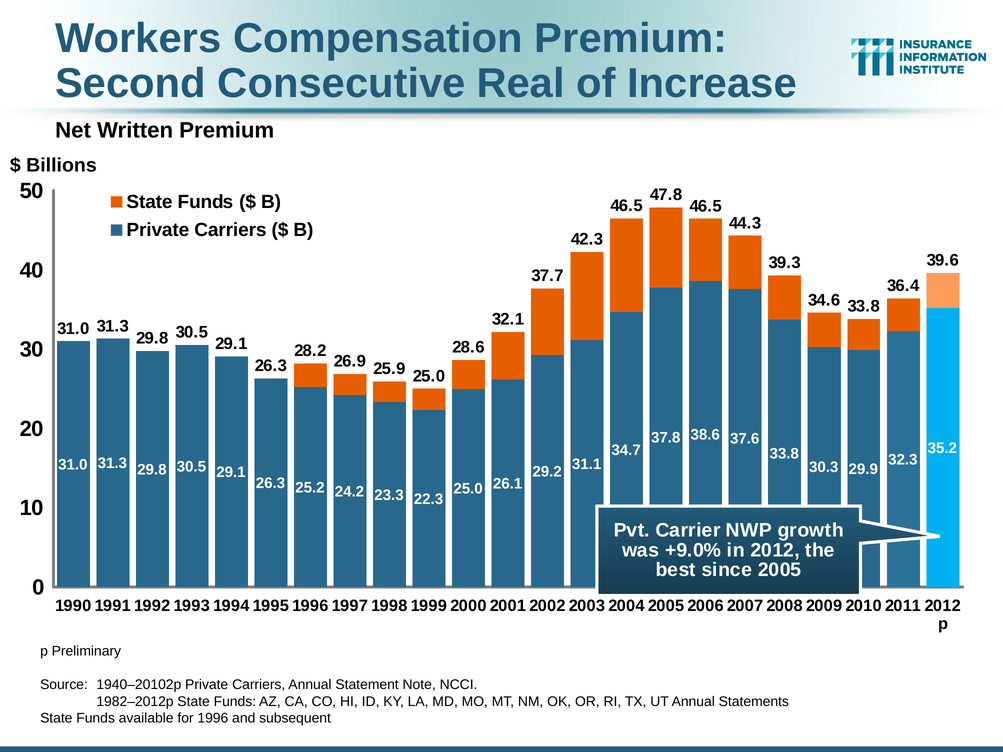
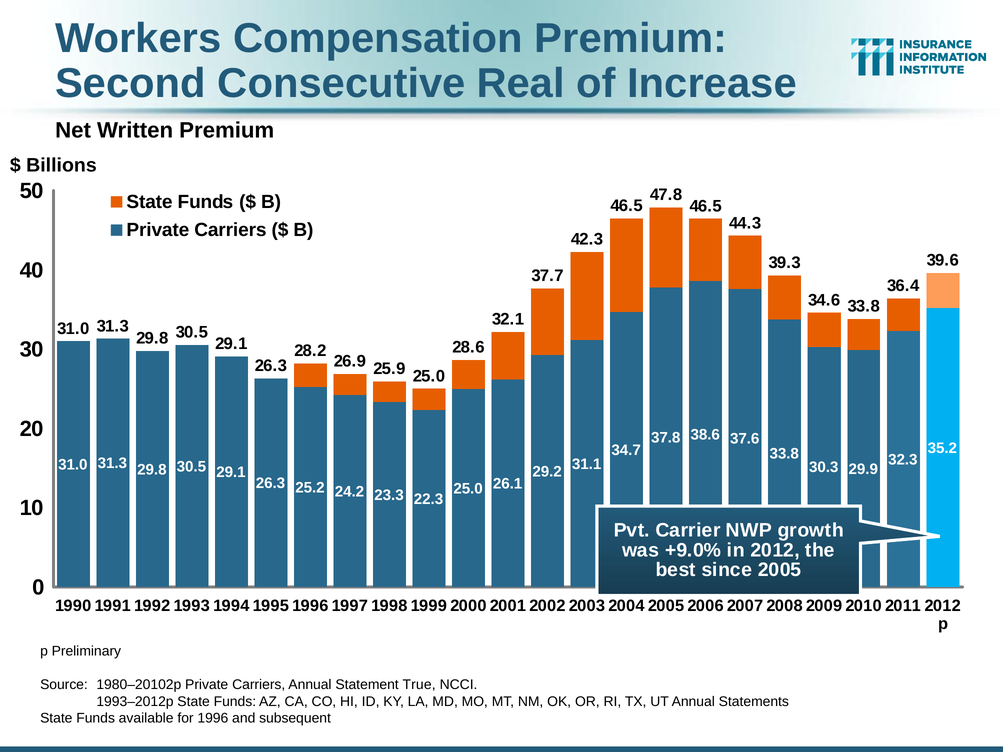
1940–20102p: 1940–20102p -> 1980–20102p (139, 685)
Note: Note -> True (419, 685)
1982–2012p: 1982–2012p -> 1993–2012p (135, 702)
